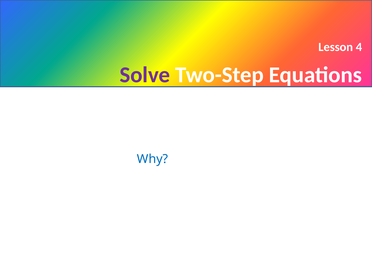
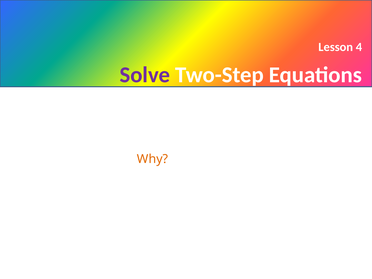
Why colour: blue -> orange (152, 159)
